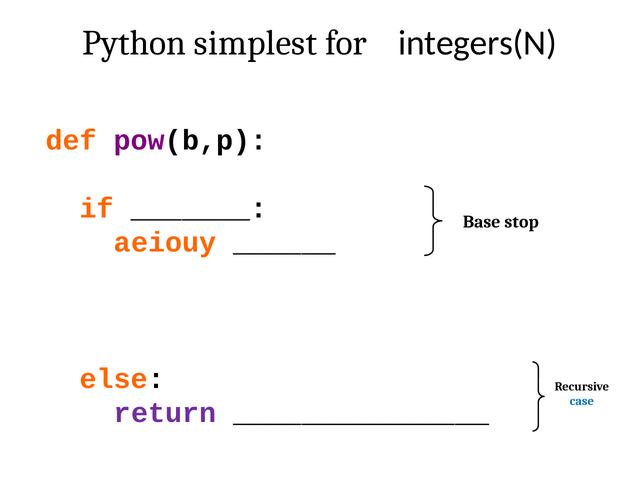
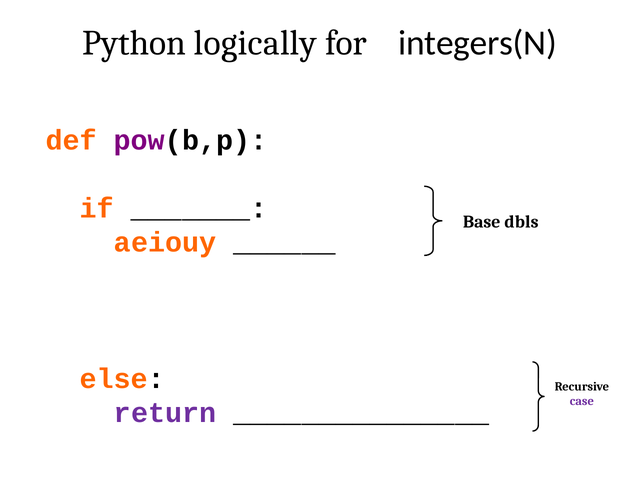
simplest: simplest -> logically (255, 43)
stop: stop -> dbls (522, 222)
case colour: blue -> purple (582, 402)
